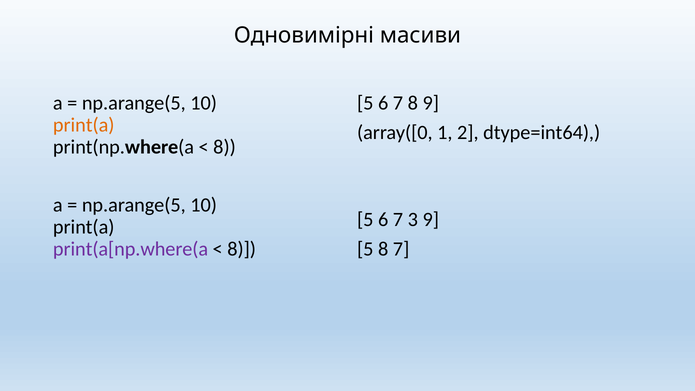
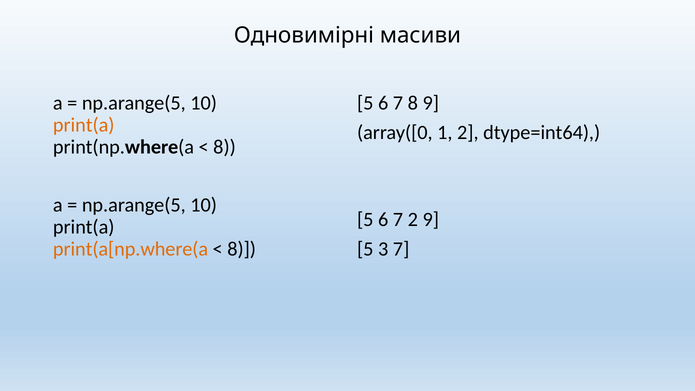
7 3: 3 -> 2 (413, 220)
5 8: 8 -> 3 (383, 249)
print(a[np.where(a colour: purple -> orange (131, 249)
